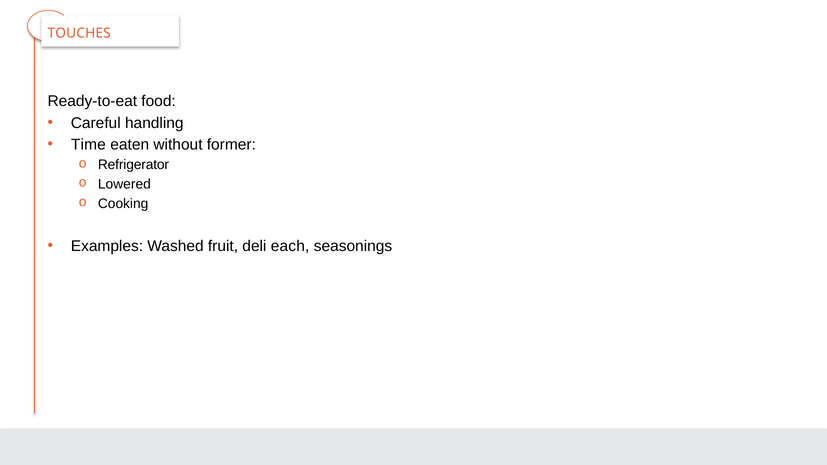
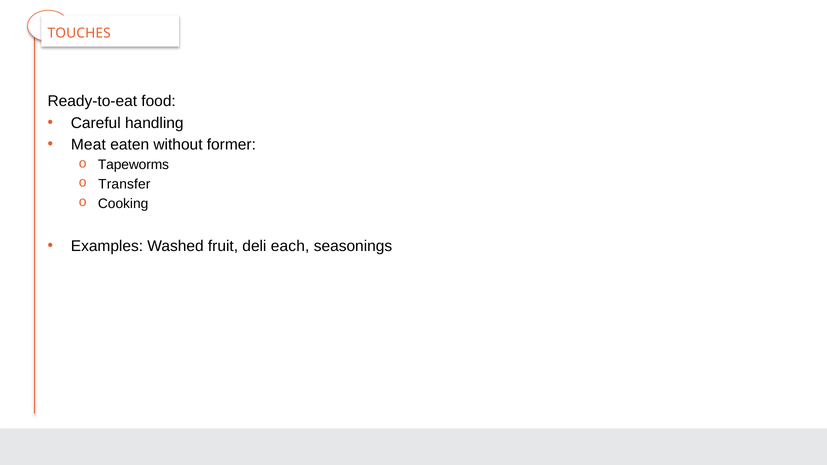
Time: Time -> Meat (88, 145)
Refrigerator: Refrigerator -> Tapeworms (133, 165)
Lowered: Lowered -> Transfer (124, 184)
